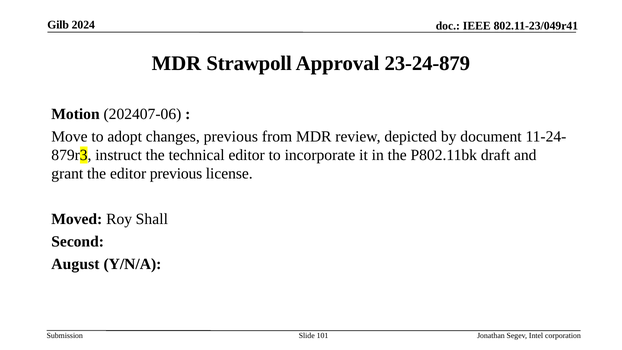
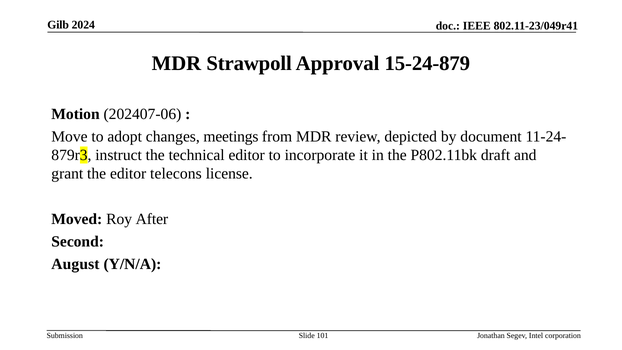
23-24-879: 23-24-879 -> 15-24-879 (427, 64)
changes previous: previous -> meetings (231, 136)
editor previous: previous -> telecons (176, 174)
Shall: Shall -> After (152, 219)
